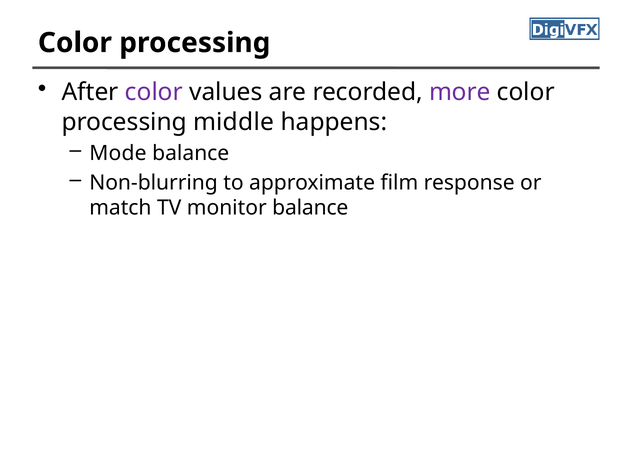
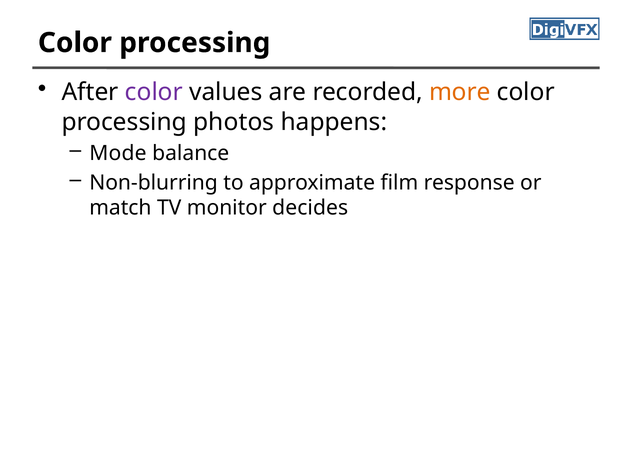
more colour: purple -> orange (460, 92)
middle: middle -> photos (234, 122)
monitor balance: balance -> decides (310, 208)
